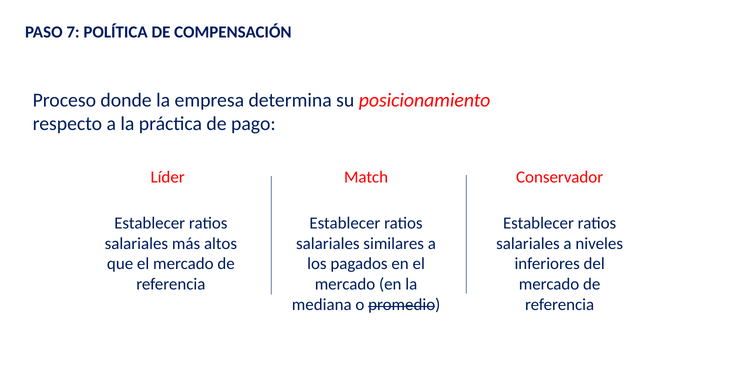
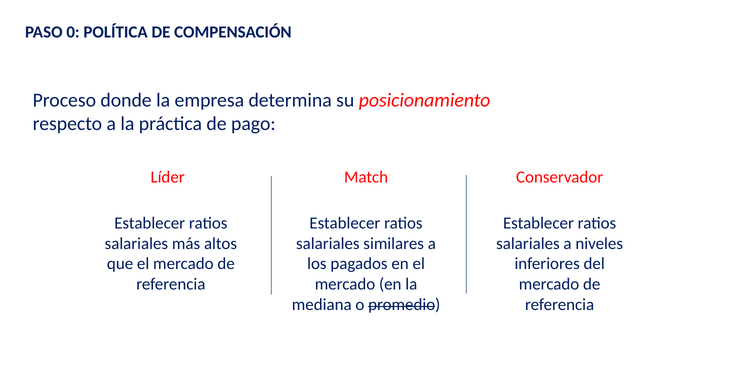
7: 7 -> 0 (73, 32)
